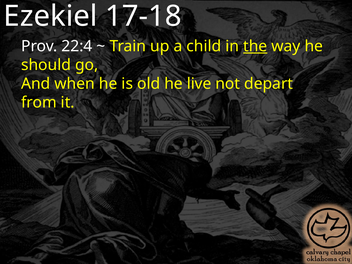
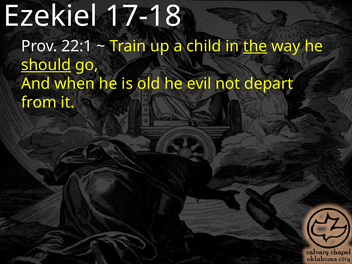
22:4: 22:4 -> 22:1 (77, 46)
should underline: none -> present (46, 65)
live: live -> evil (199, 84)
